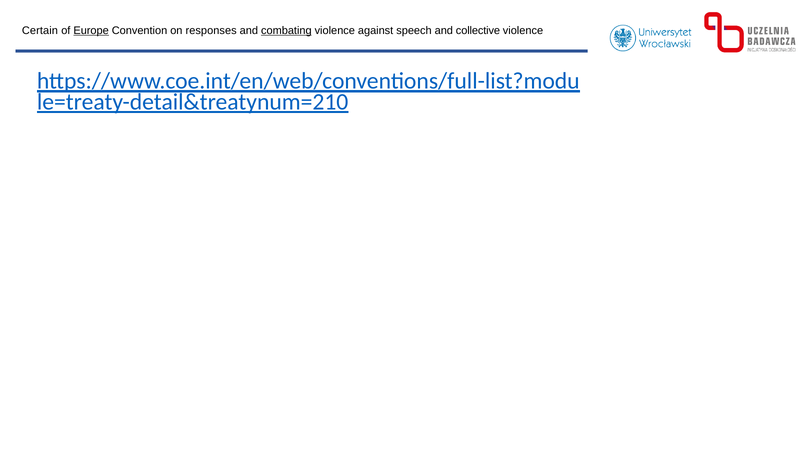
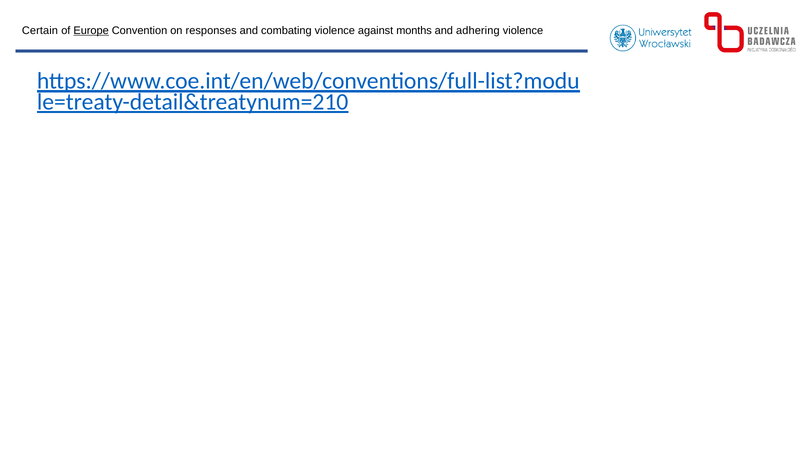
combating underline: present -> none (286, 31)
speech: speech -> months (414, 31)
collective: collective -> adhering (478, 31)
